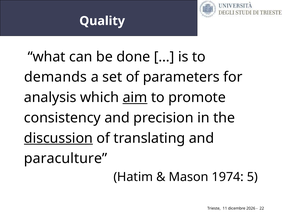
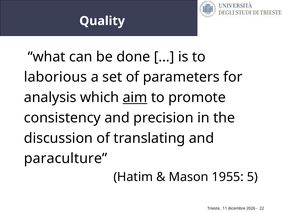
demands: demands -> laborious (56, 77)
discussion underline: present -> none (58, 138)
1974: 1974 -> 1955 (228, 176)
